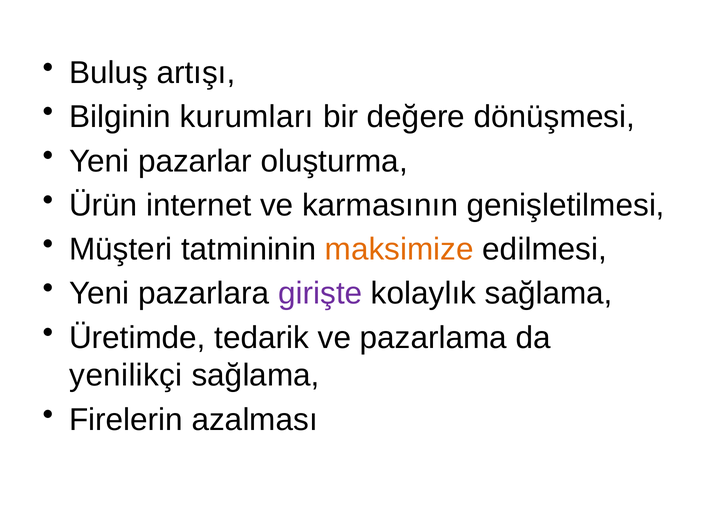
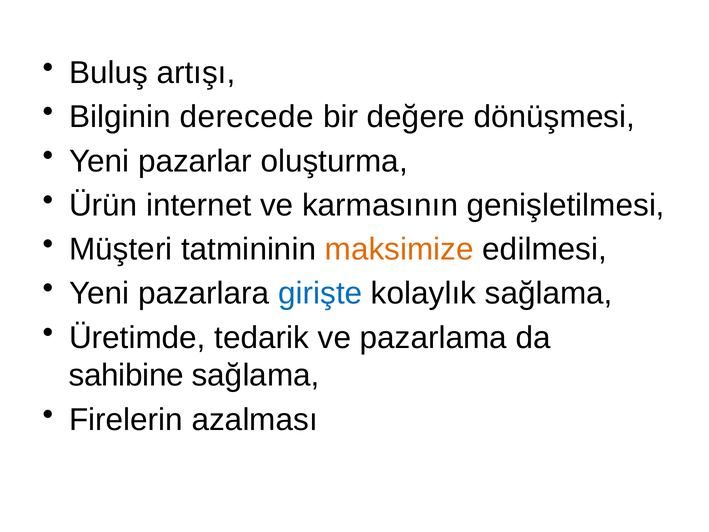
kurumları: kurumları -> derecede (247, 117)
girişte colour: purple -> blue (320, 293)
yenilikçi: yenilikçi -> sahibine (126, 375)
